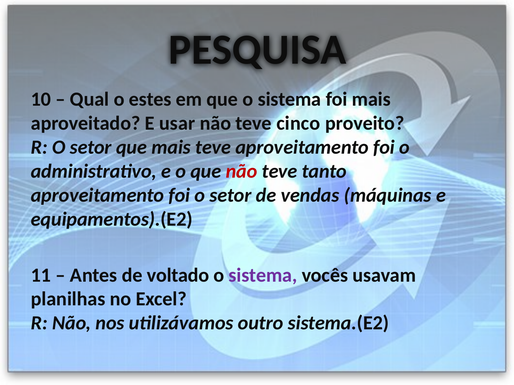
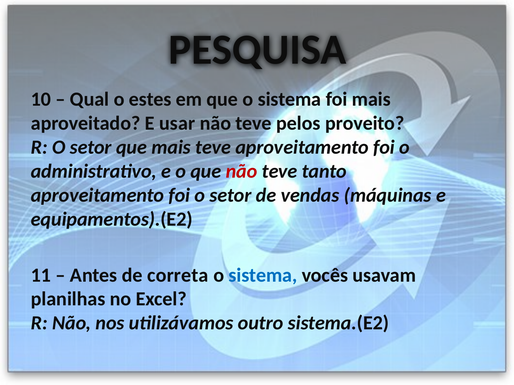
cinco: cinco -> pelos (298, 123)
voltado: voltado -> correta (178, 275)
sistema colour: purple -> blue (263, 275)
